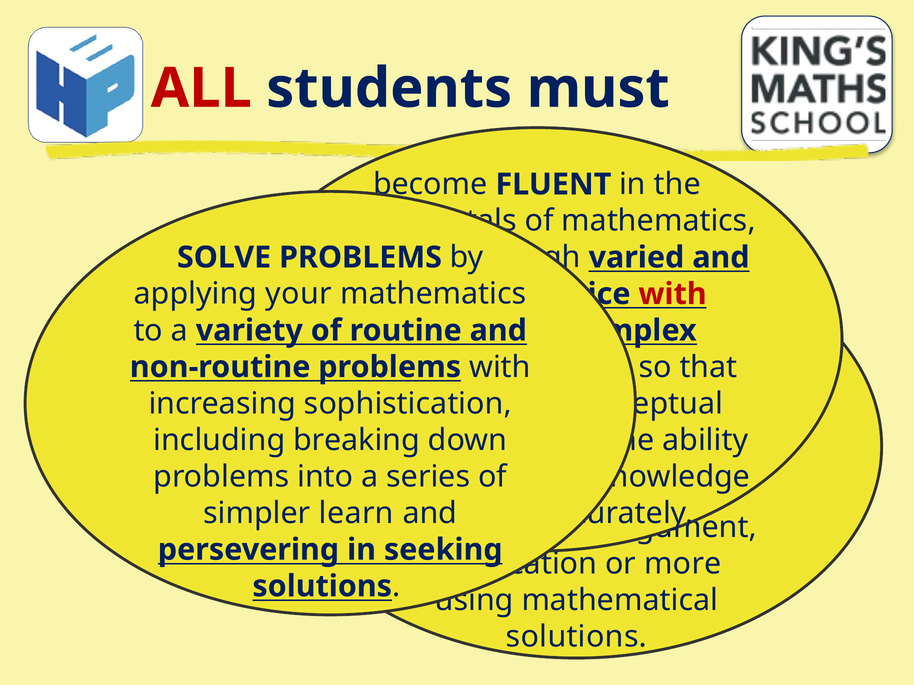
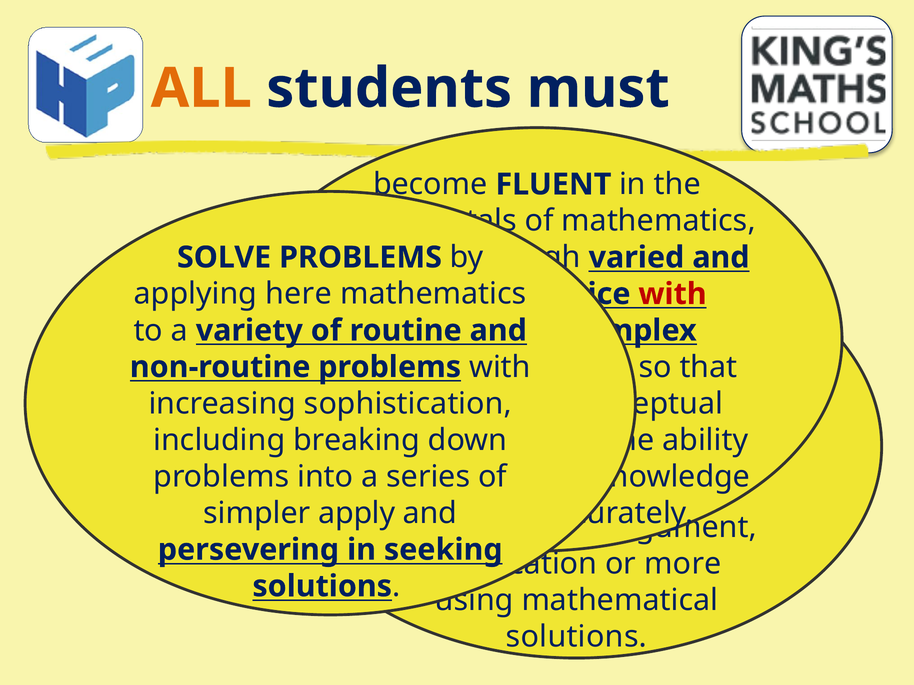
ALL colour: red -> orange (201, 88)
your: your -> here (299, 294)
simpler learn: learn -> apply (357, 514)
